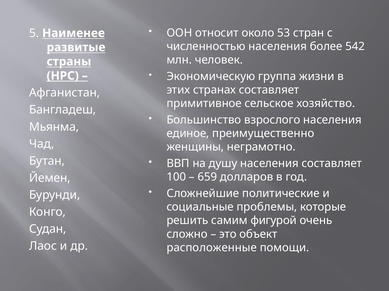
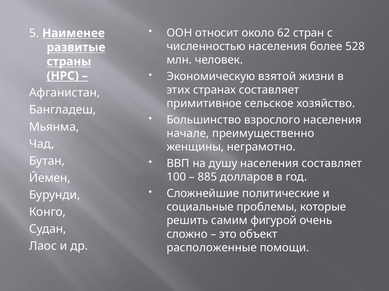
53: 53 -> 62 (284, 33)
542: 542 -> 528 (355, 46)
группа: группа -> взятой (277, 77)
единое: единое -> начале (188, 134)
659: 659 -> 885 (207, 177)
